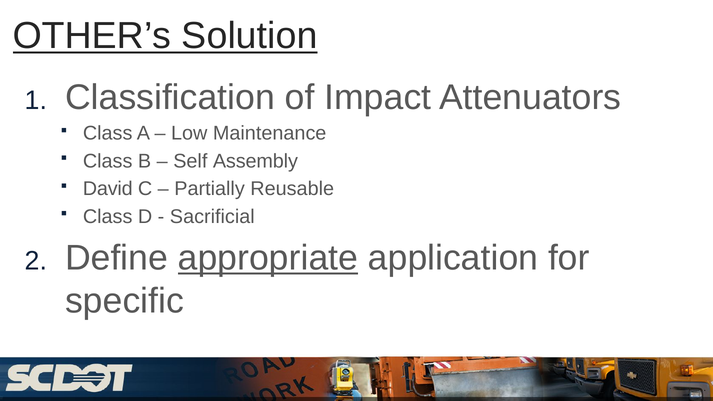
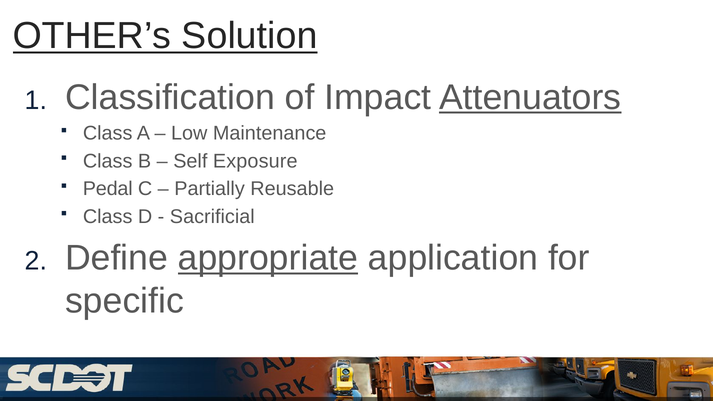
Attenuators underline: none -> present (530, 97)
Assembly: Assembly -> Exposure (255, 161)
David: David -> Pedal (108, 189)
